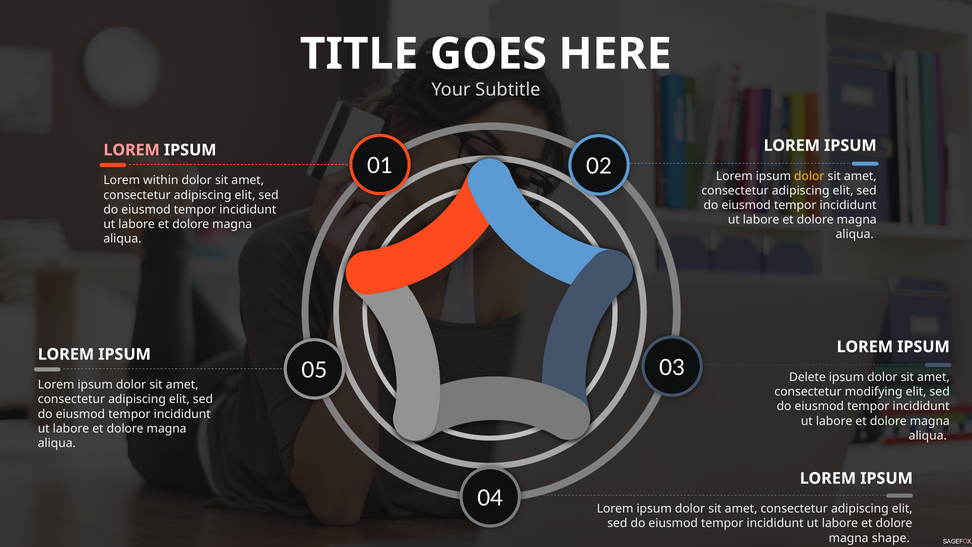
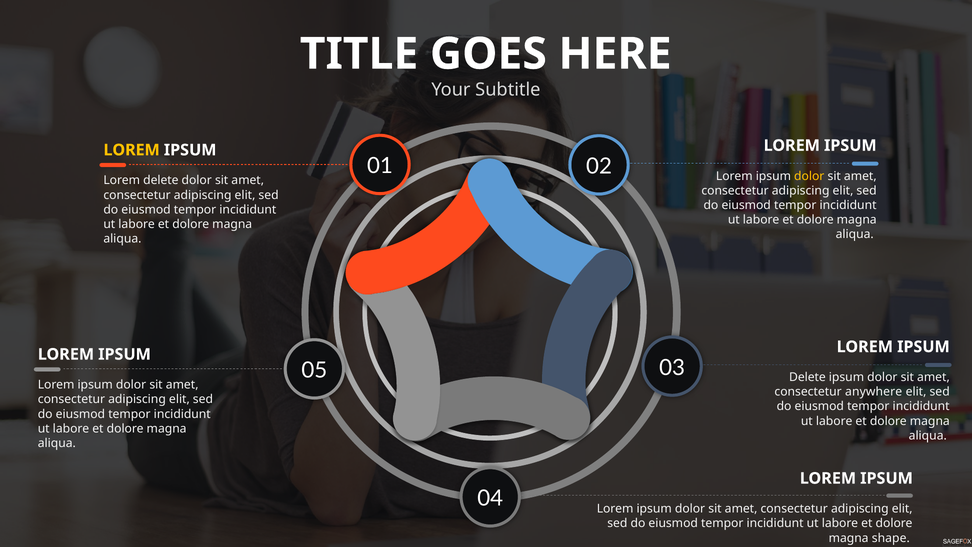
LOREM colour: pink -> yellow (132, 150)
Lorem within: within -> delete (161, 180)
modifying: modifying -> anywhere (874, 392)
